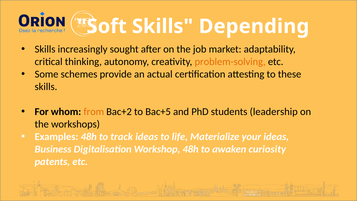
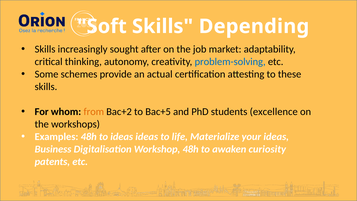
problem-solving colour: orange -> blue (230, 62)
leadership: leadership -> excellence (274, 112)
to track: track -> ideas (122, 137)
